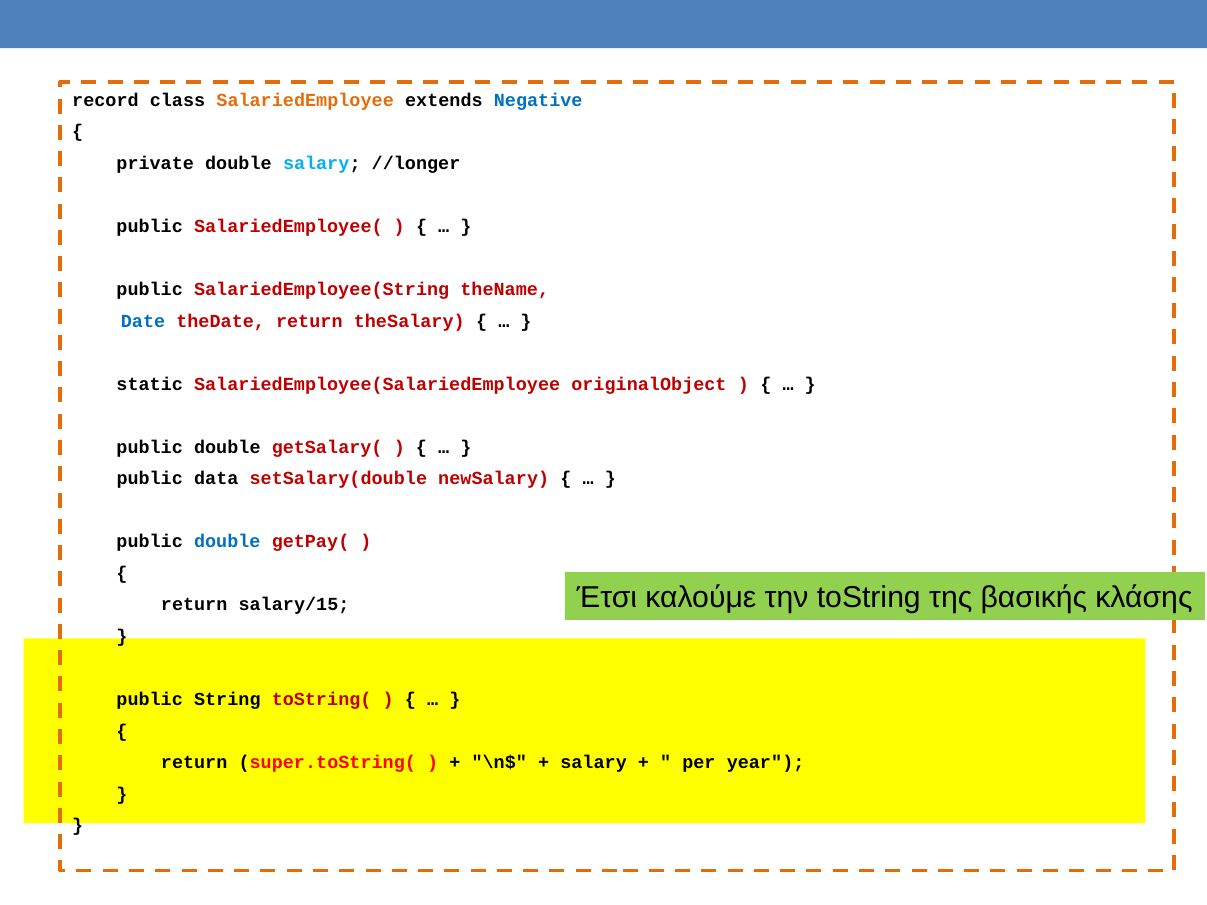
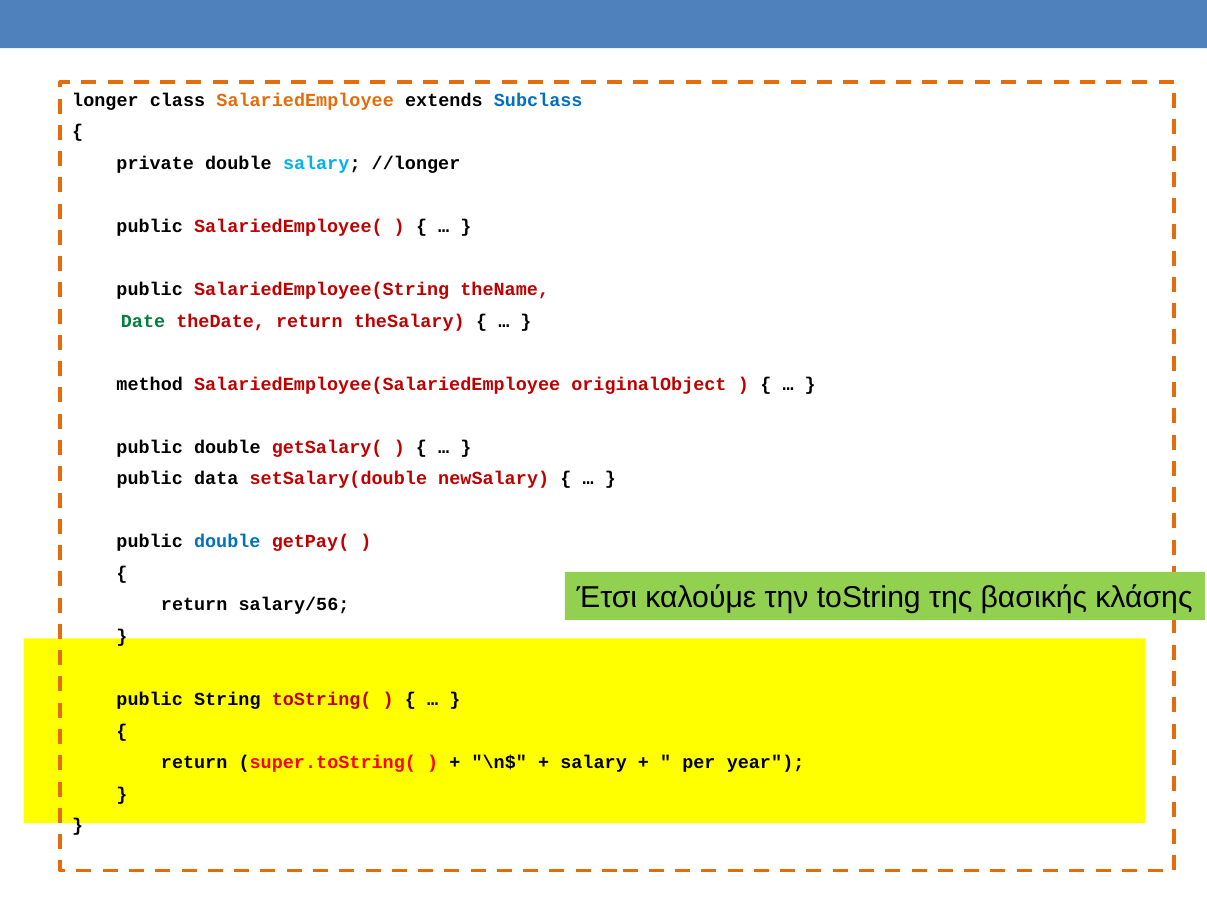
record: record -> longer (105, 100)
Negative: Negative -> Subclass (538, 100)
Date colour: blue -> green (143, 321)
static: static -> method (150, 384)
salary/15: salary/15 -> salary/56 (294, 605)
